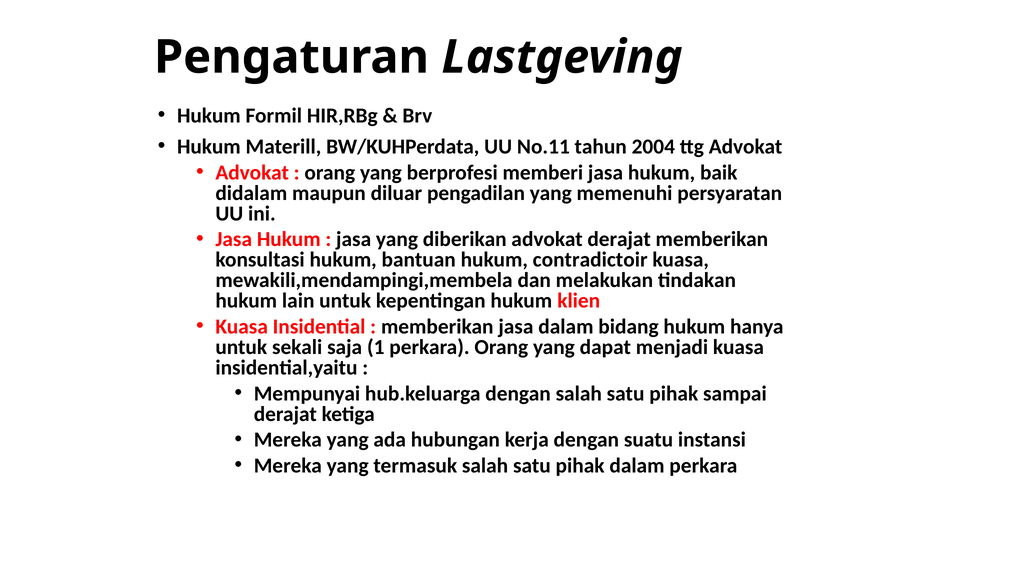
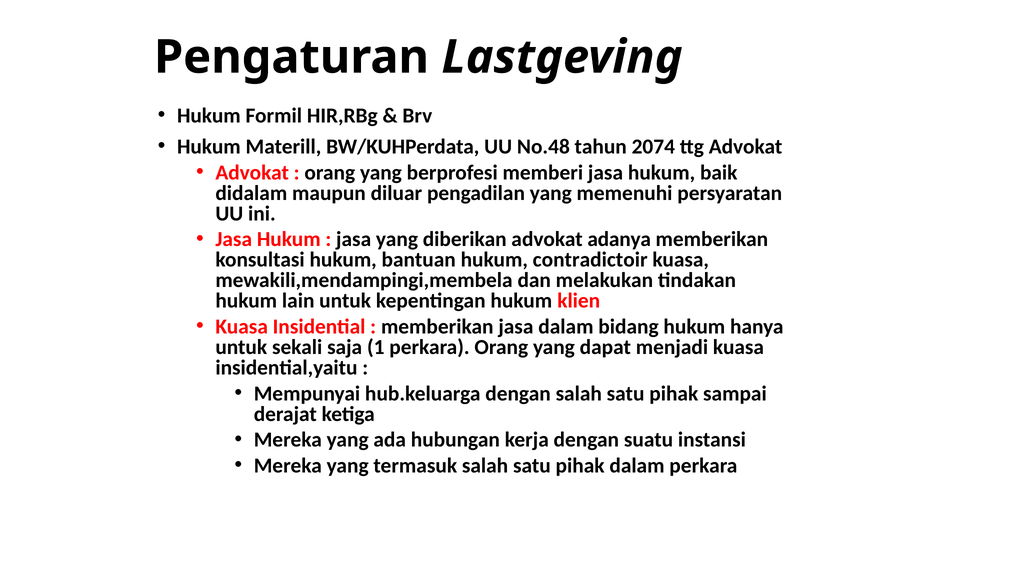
No.11: No.11 -> No.48 (543, 147)
2004: 2004 -> 2074 (653, 147)
advokat derajat: derajat -> adanya (619, 239)
